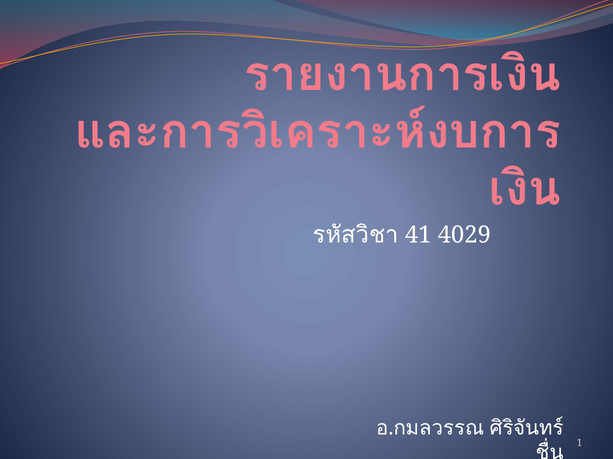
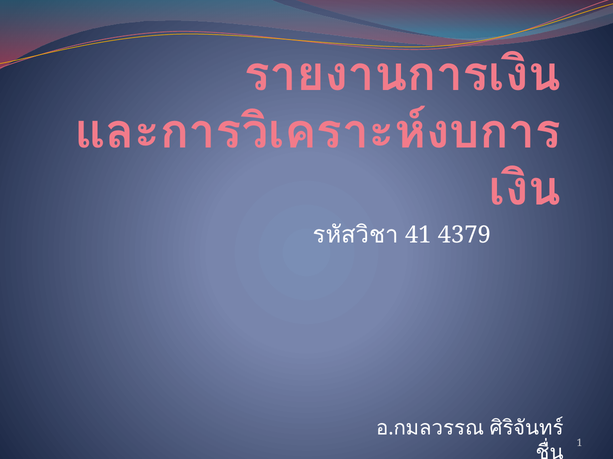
4029: 4029 -> 4379 (464, 235)
